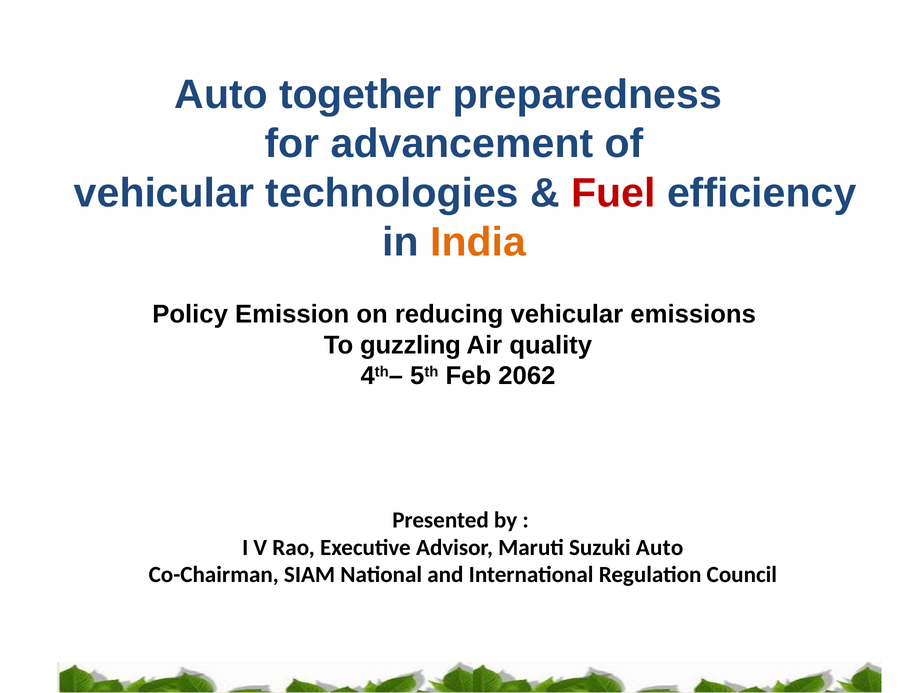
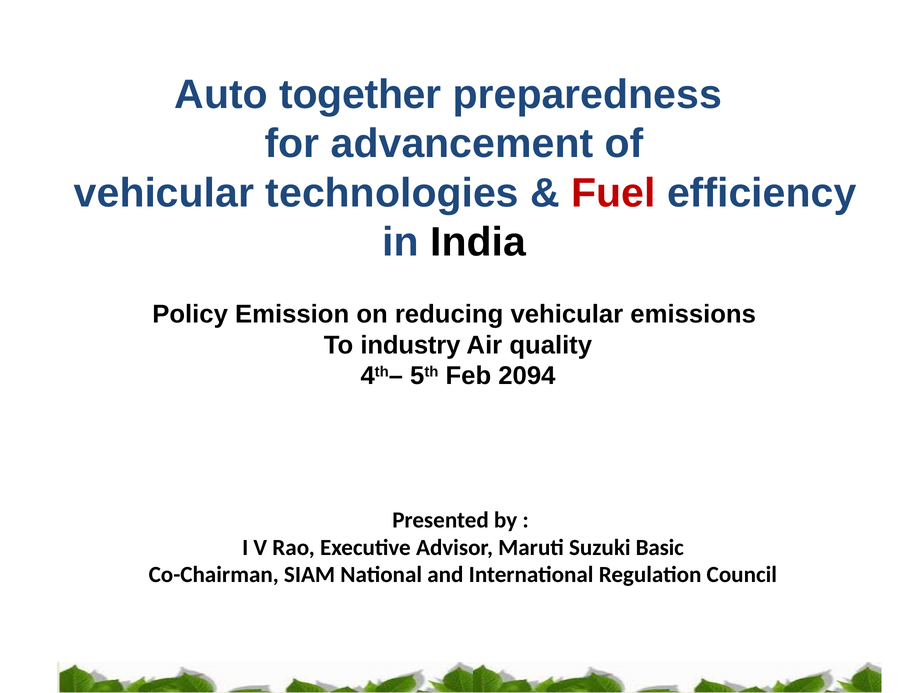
India colour: orange -> black (478, 242)
guzzling: guzzling -> industry (410, 345)
2062: 2062 -> 2094 (527, 376)
Suzuki Auto: Auto -> Basic (660, 547)
